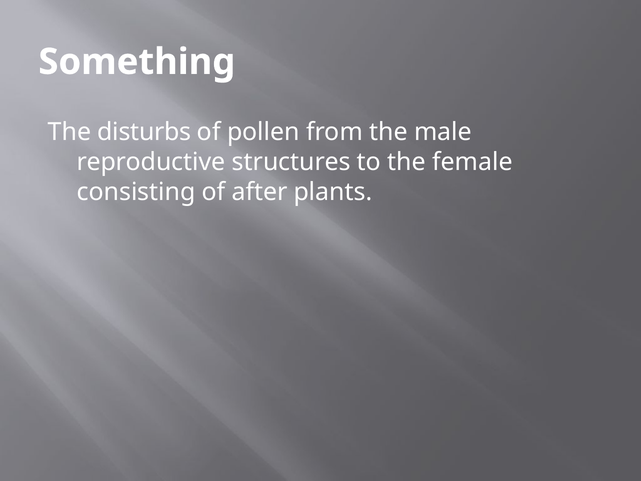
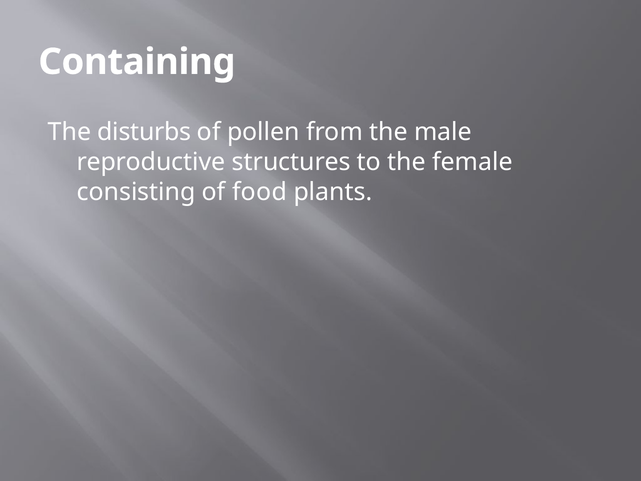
Something: Something -> Containing (137, 62)
after: after -> food (259, 192)
